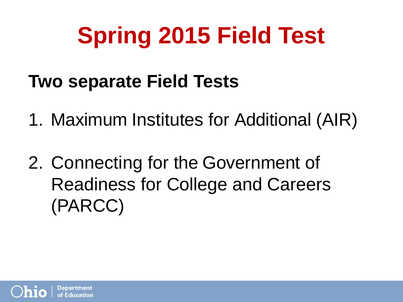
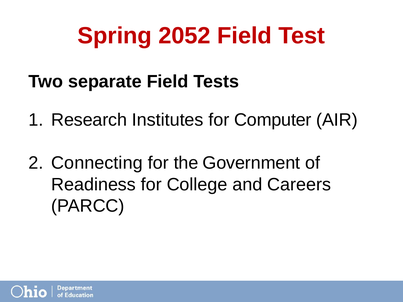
2015: 2015 -> 2052 (185, 36)
Maximum: Maximum -> Research (89, 120)
Additional: Additional -> Computer (273, 120)
